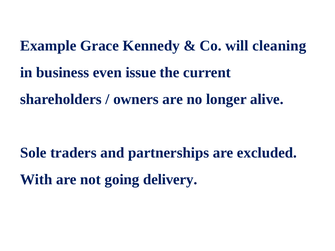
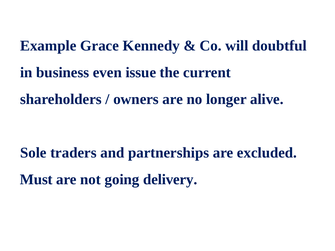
cleaning: cleaning -> doubtful (279, 46)
With: With -> Must (36, 180)
